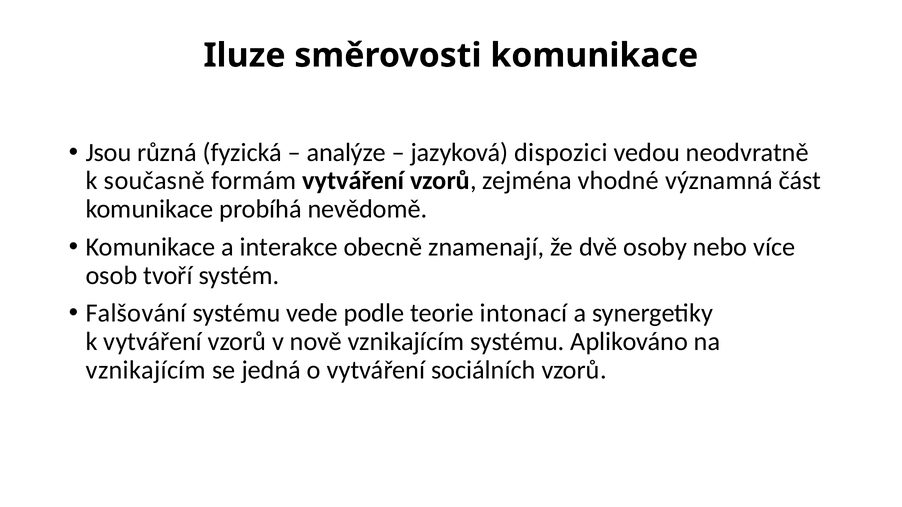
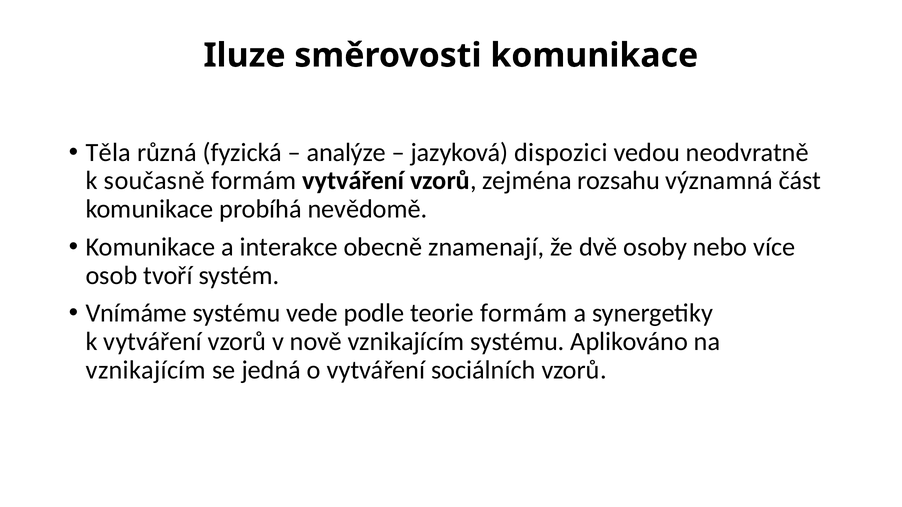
Jsou: Jsou -> Těla (108, 153)
vhodné: vhodné -> rozsahu (619, 181)
Falšování: Falšování -> Vnímáme (136, 313)
teorie intonací: intonací -> formám (524, 313)
